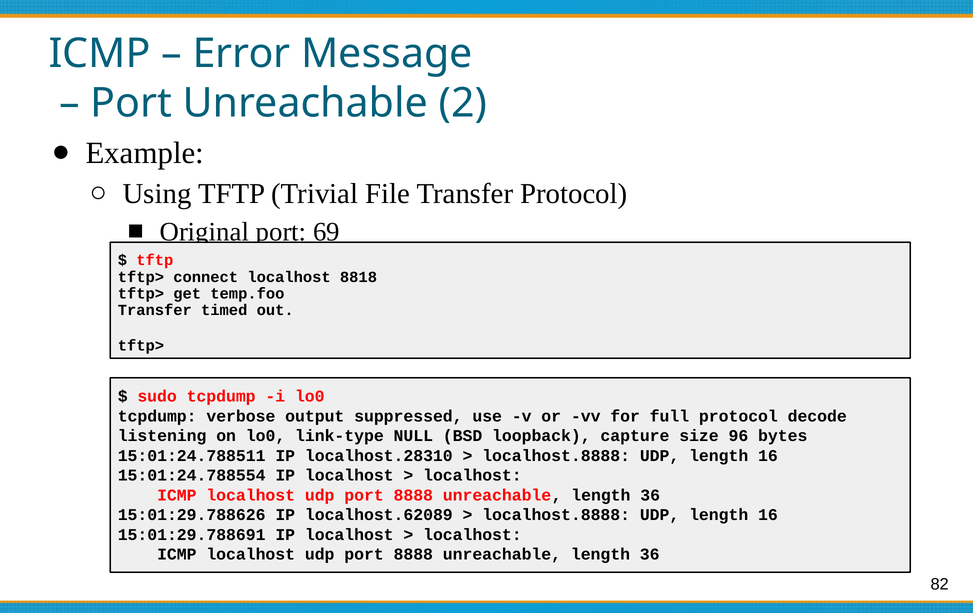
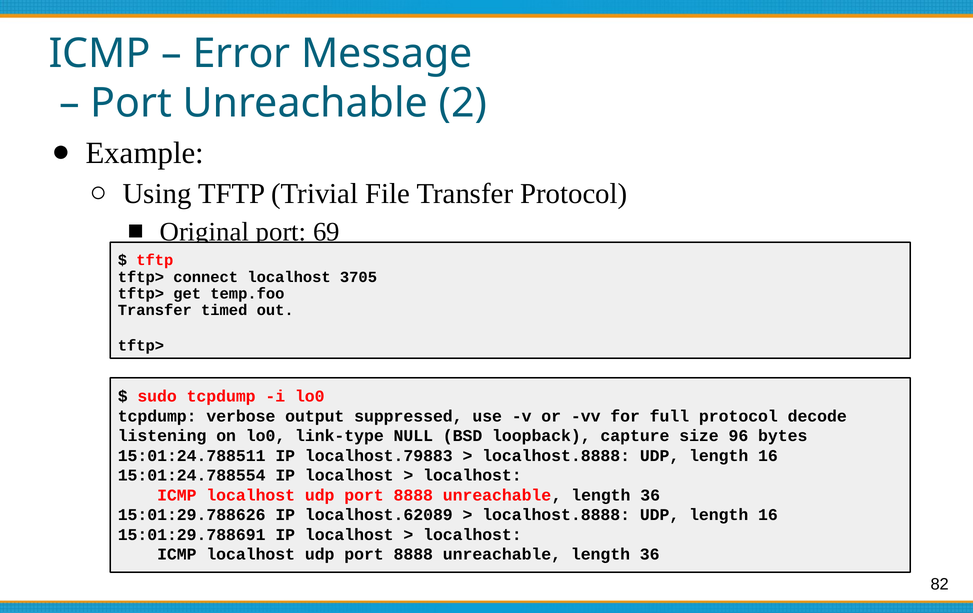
8818: 8818 -> 3705 (358, 277)
localhost.28310: localhost.28310 -> localhost.79883 (379, 456)
